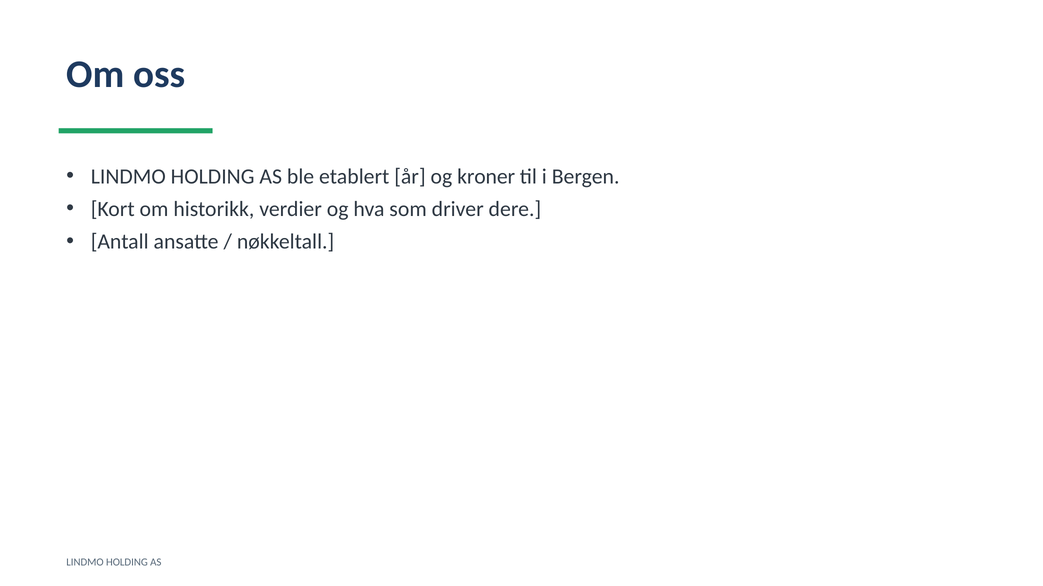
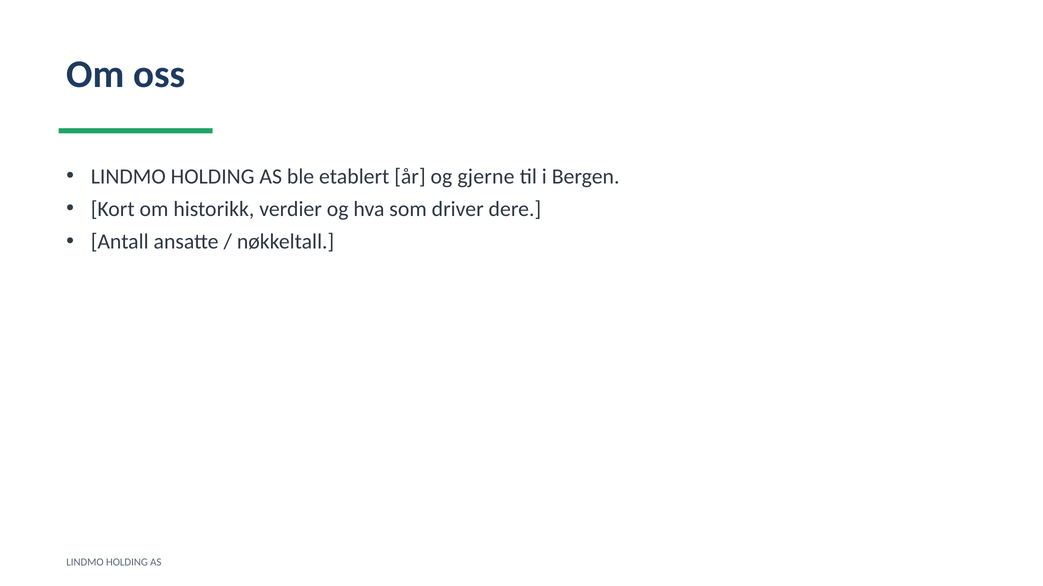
kroner: kroner -> gjerne (486, 177)
